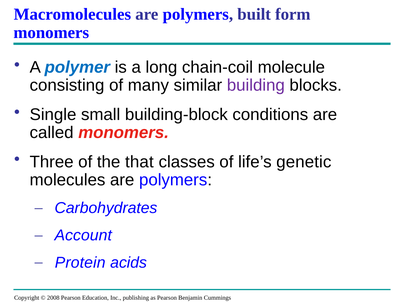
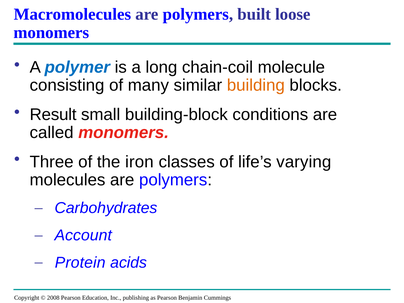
form: form -> loose (293, 14)
building colour: purple -> orange (256, 85)
Single: Single -> Result (53, 115)
that: that -> iron (139, 162)
genetic: genetic -> varying (304, 162)
